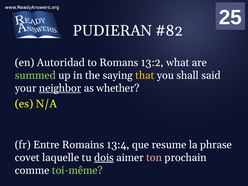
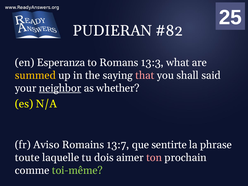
Autoridad: Autoridad -> Esperanza (61, 62)
13:2: 13:2 -> 13:3 (152, 62)
summed colour: light green -> yellow (35, 75)
that colour: yellow -> pink (145, 75)
Entre: Entre -> Aviso (46, 145)
13:4: 13:4 -> 13:7 (118, 145)
resume: resume -> sentirte (169, 145)
covet: covet -> toute (27, 158)
dois underline: present -> none (104, 158)
